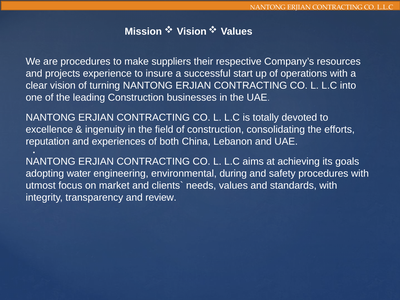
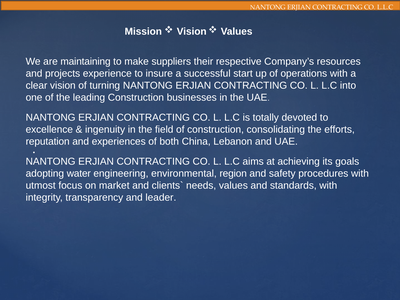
are procedures: procedures -> maintaining (86, 62)
during: during -> region (233, 174)
review: review -> leader (161, 198)
